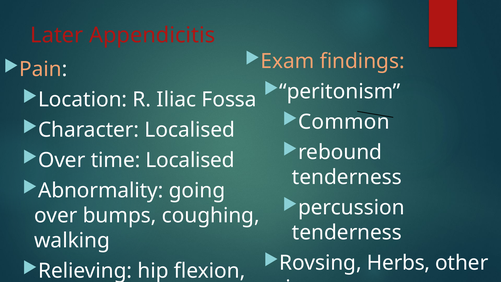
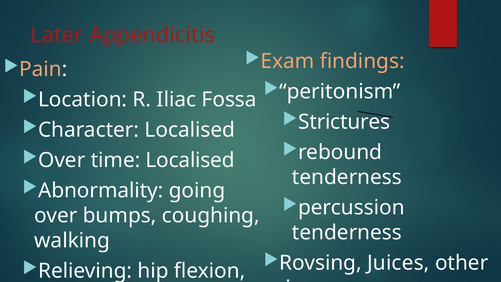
Common: Common -> Strictures (344, 122)
Herbs: Herbs -> Juices (398, 263)
